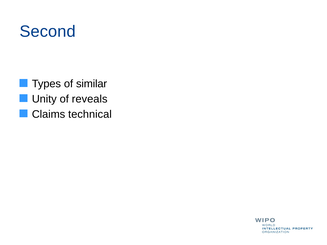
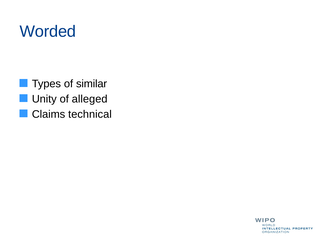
Second: Second -> Worded (48, 31)
reveals: reveals -> alleged (90, 99)
